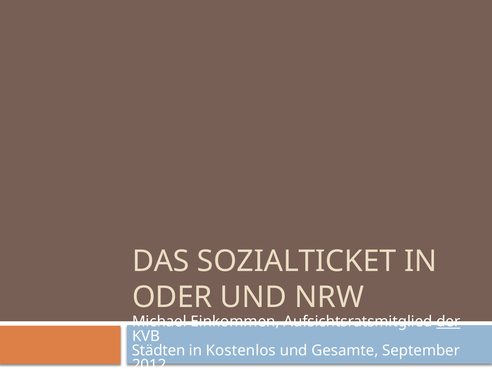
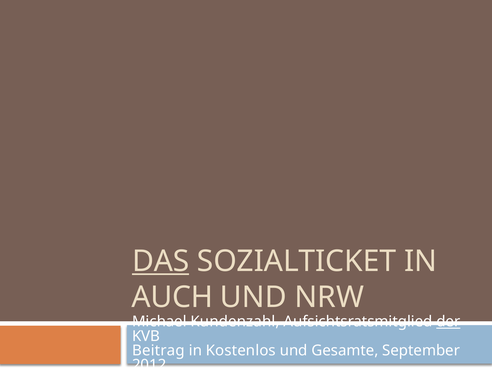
DAS underline: none -> present (161, 261)
ODER: ODER -> AUCH (172, 297)
Einkommen: Einkommen -> Kundenzahl (235, 322)
Städten: Städten -> Beitrag (158, 351)
